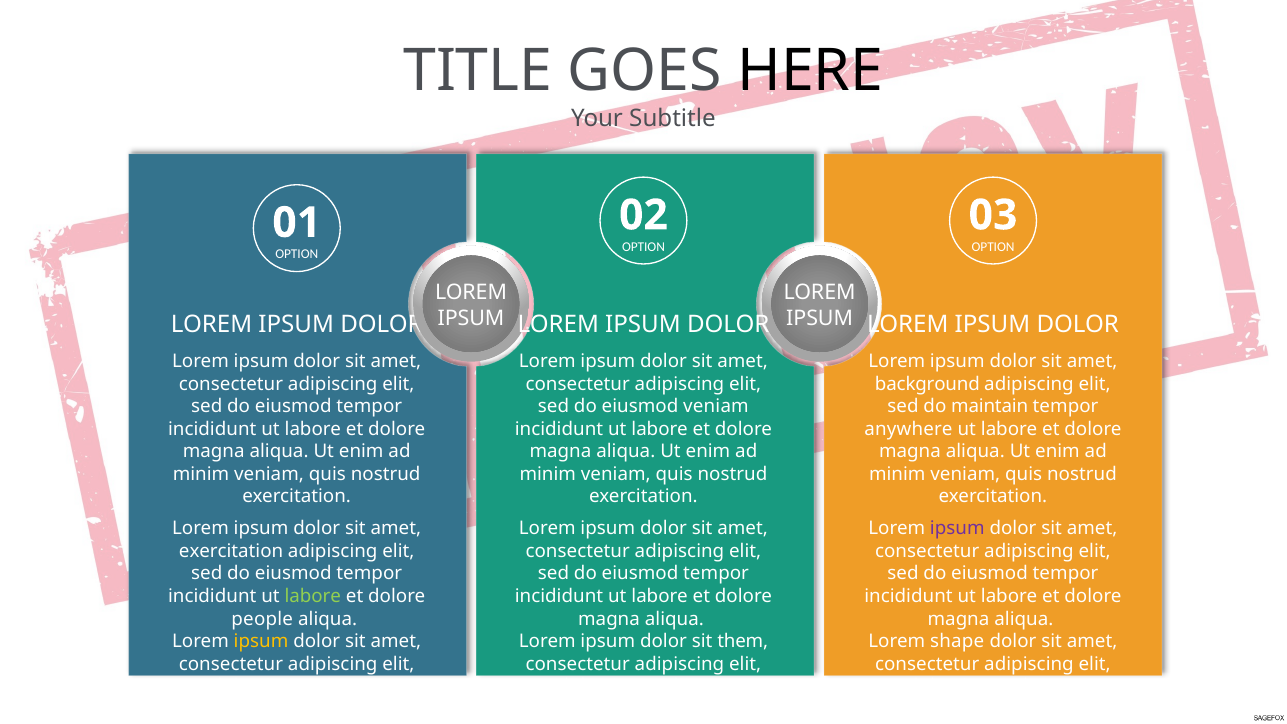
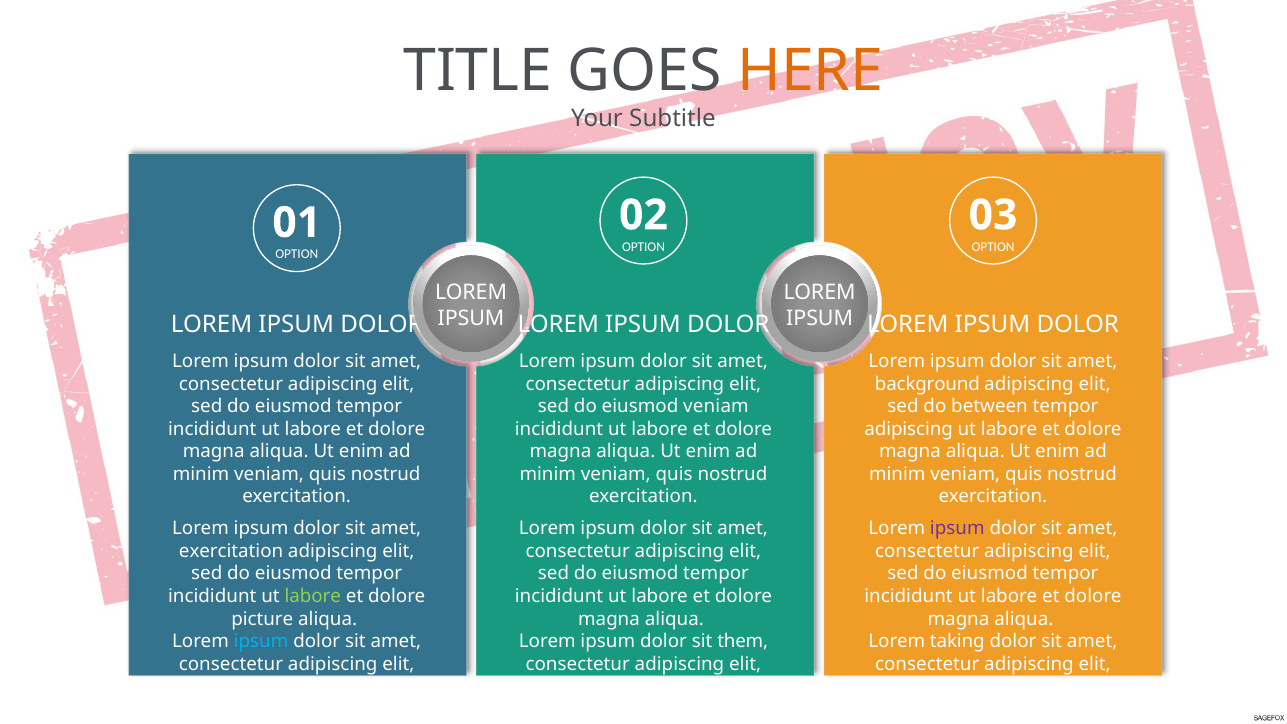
HERE colour: black -> orange (810, 71)
maintain: maintain -> between (990, 406)
anywhere: anywhere -> adipiscing (909, 429)
people: people -> picture (262, 619)
ipsum colour: yellow -> light blue (261, 641)
shape: shape -> taking (957, 641)
